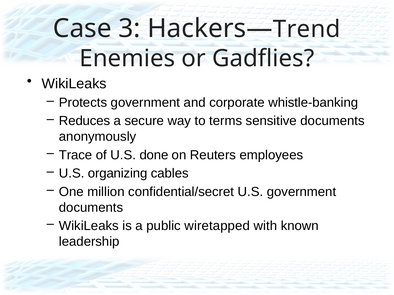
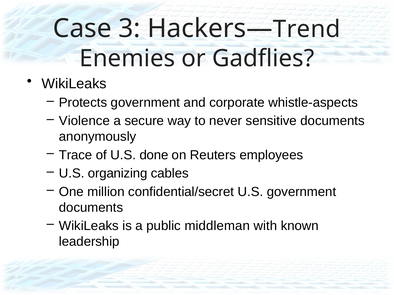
whistle-banking: whistle-banking -> whistle-aspects (313, 103)
Reduces: Reduces -> Violence (84, 121)
terms: terms -> never (226, 121)
wiretapped: wiretapped -> middleman (217, 226)
